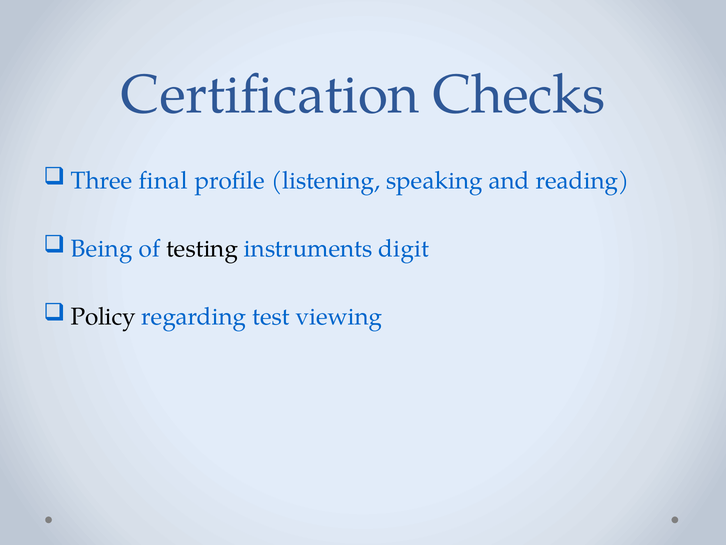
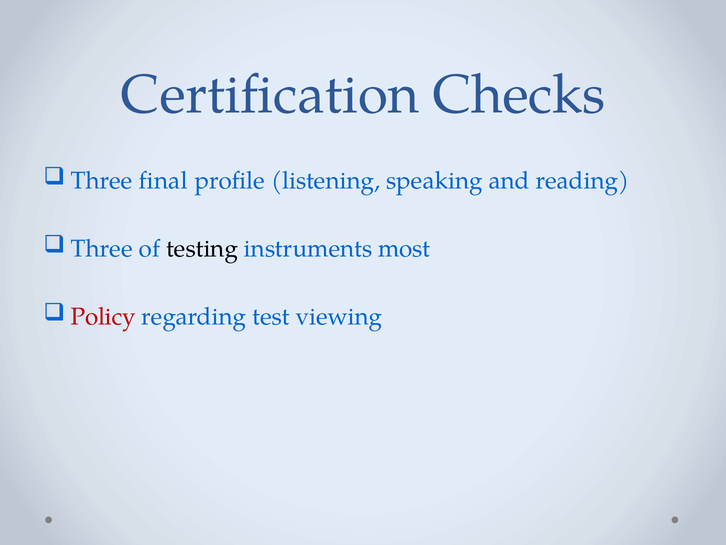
Being: Being -> Three (102, 249)
digit: digit -> most (404, 249)
Policy colour: black -> red (103, 316)
